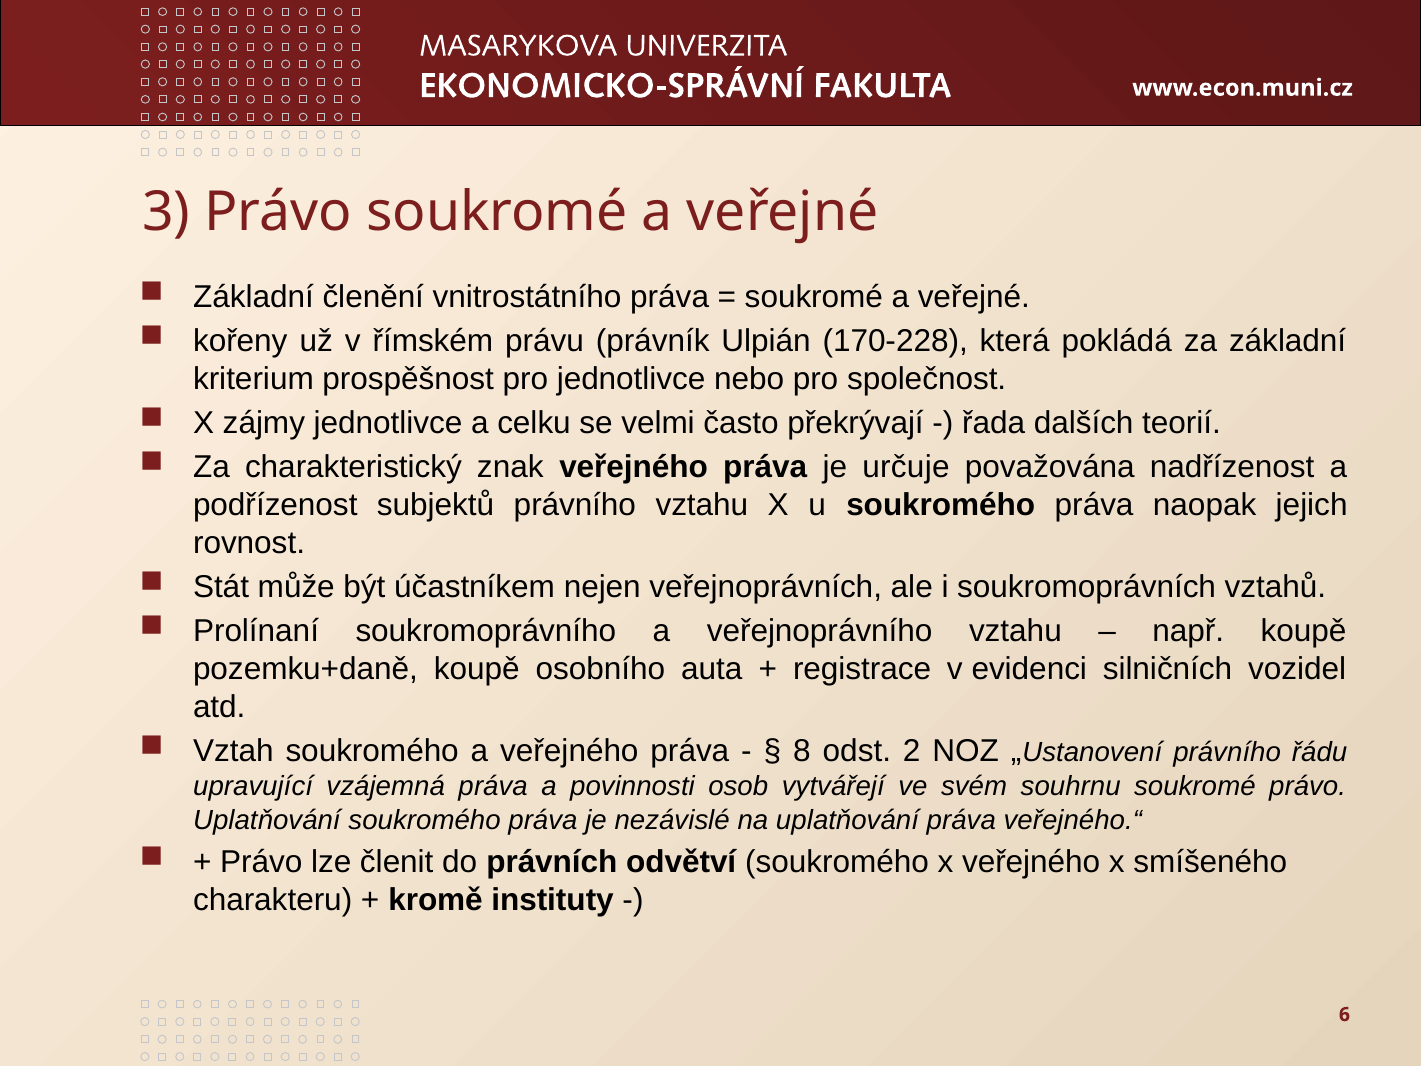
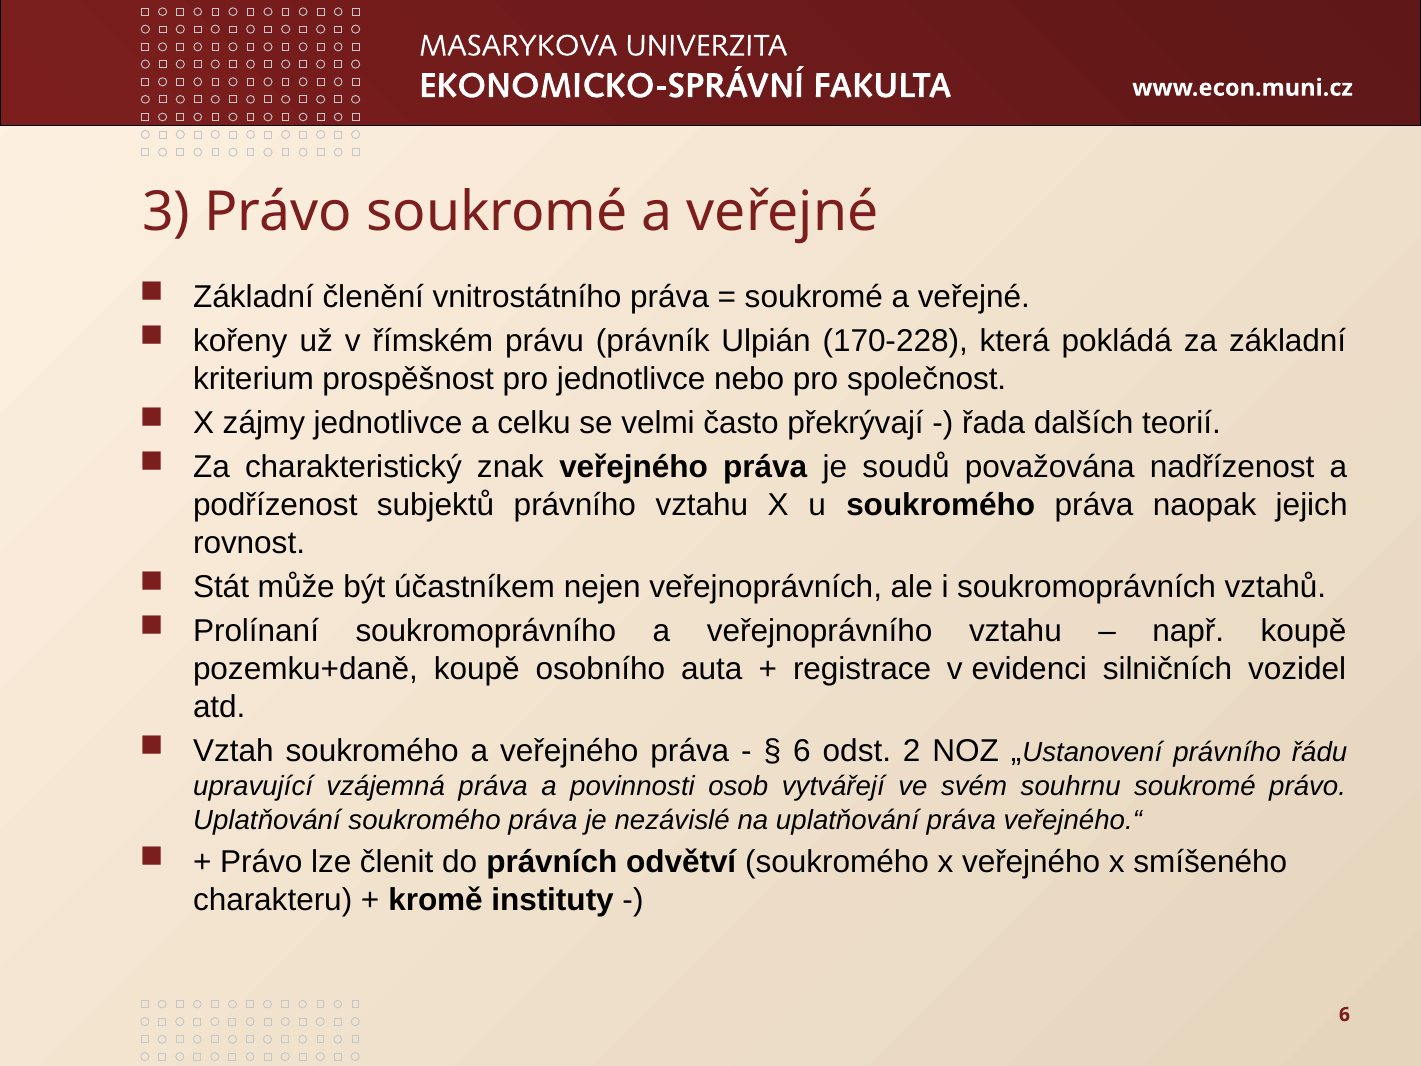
určuje: určuje -> soudů (906, 467)
8: 8 -> 6 (802, 751)
